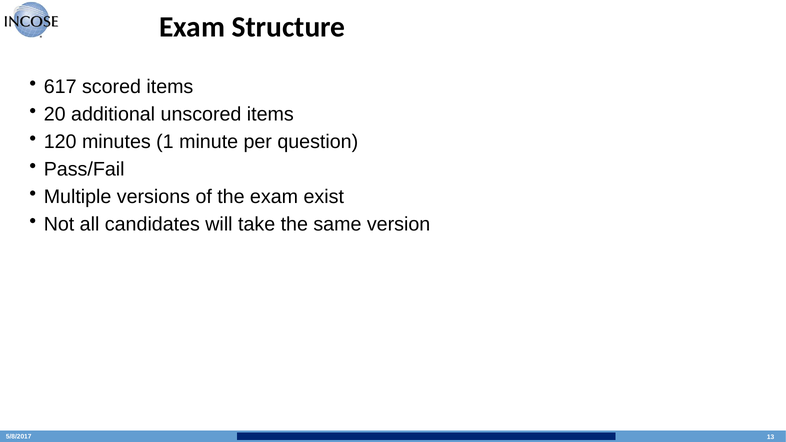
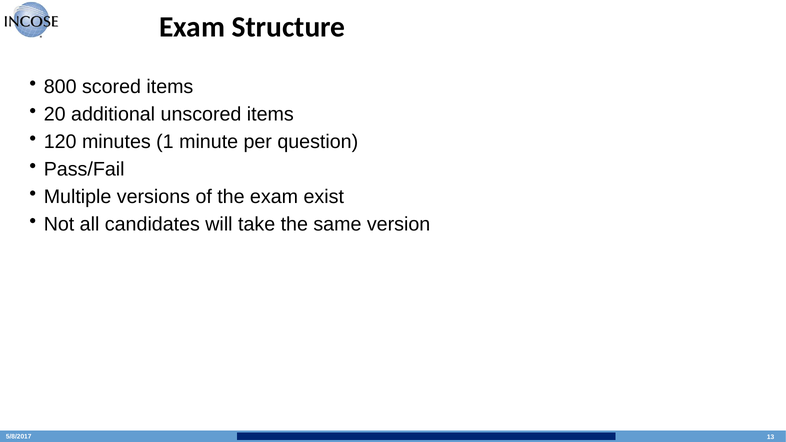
617: 617 -> 800 (60, 87)
